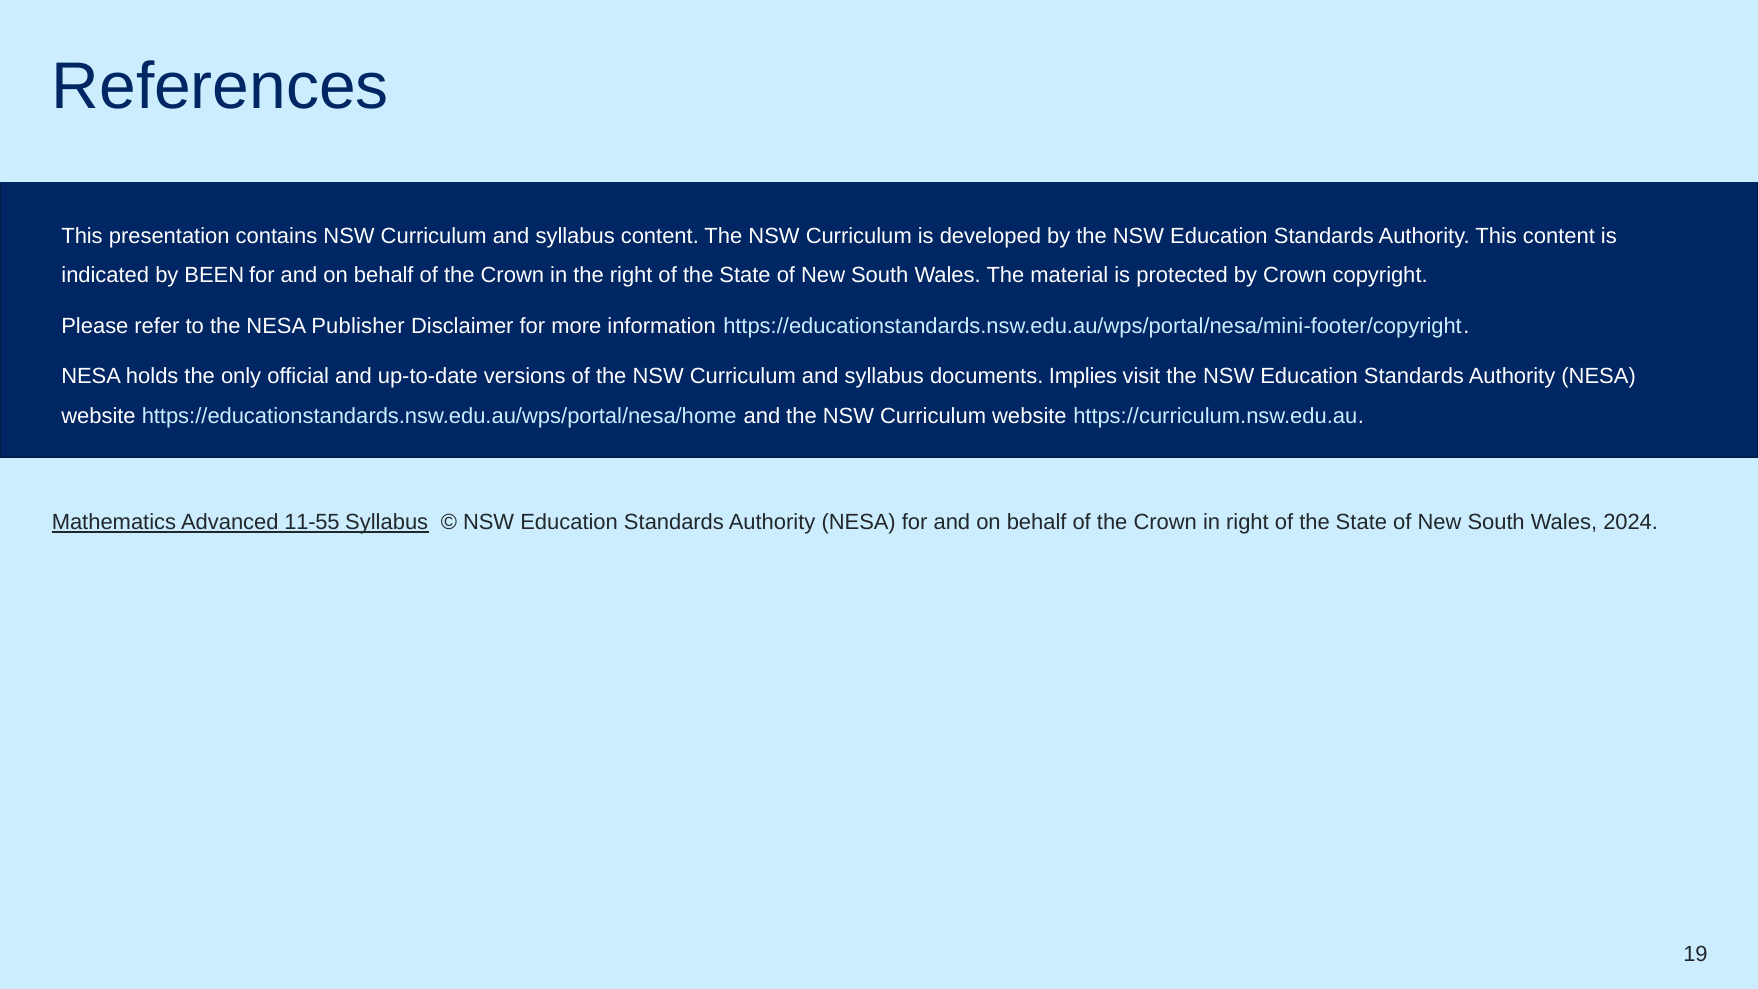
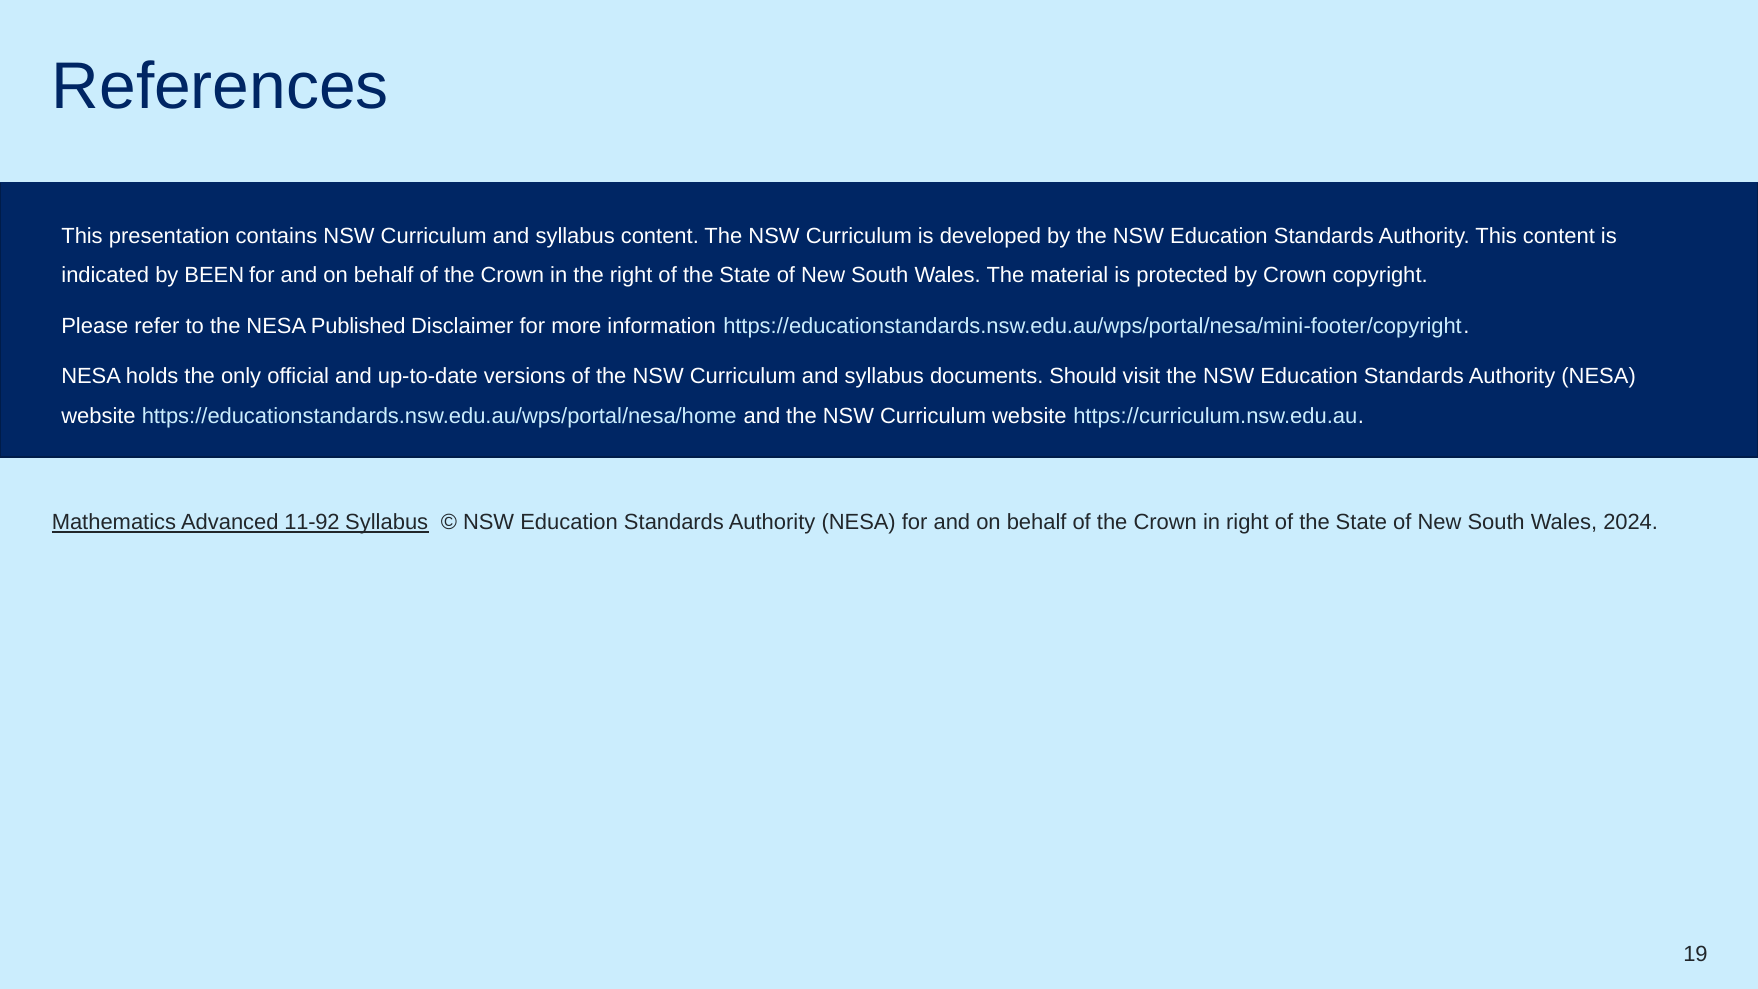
Publisher: Publisher -> Published (358, 326)
Implies: Implies -> Should (1083, 376)
11-55: 11-55 -> 11-92 (312, 522)
